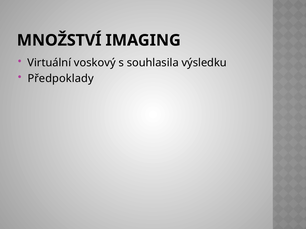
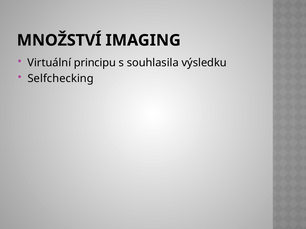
voskový: voskový -> principu (95, 63)
Předpoklady: Předpoklady -> Selfchecking (61, 79)
